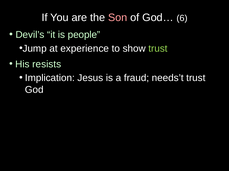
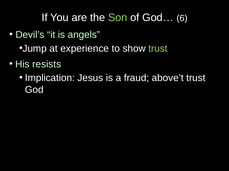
Son colour: pink -> light green (118, 18)
people: people -> angels (84, 35)
needs’t: needs’t -> above’t (168, 78)
